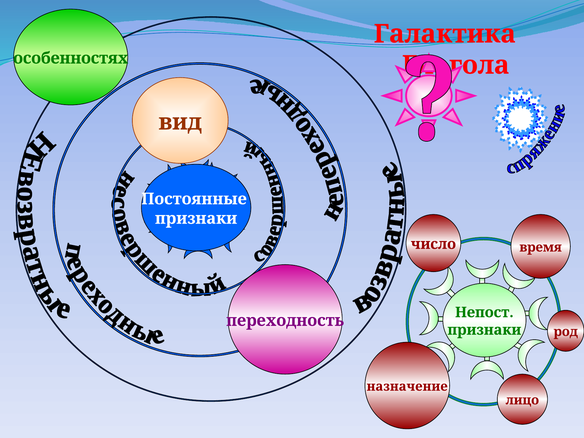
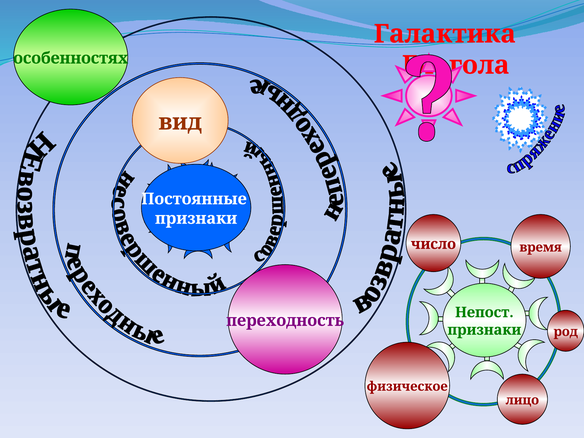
назначение: назначение -> физическое (407, 386)
